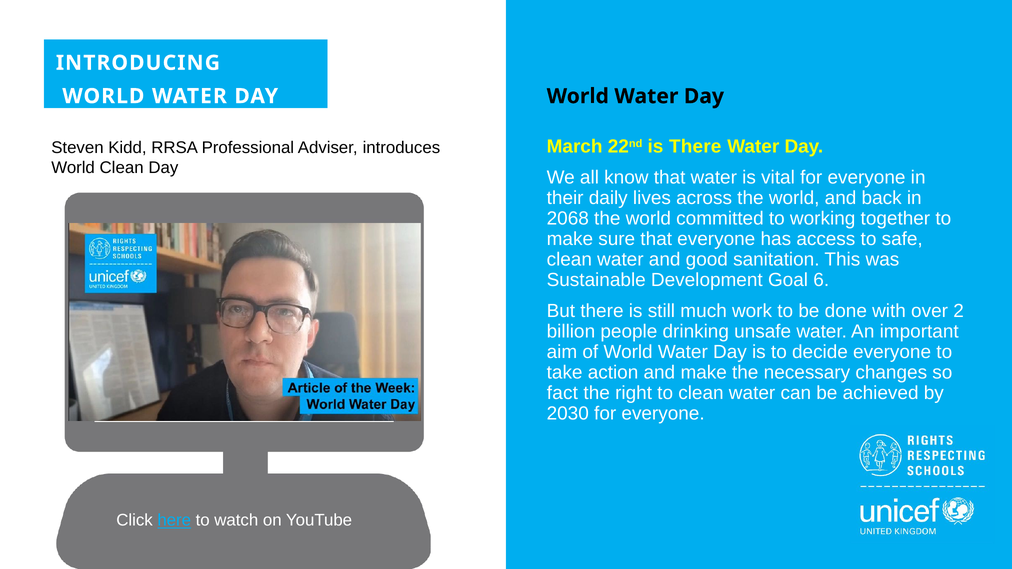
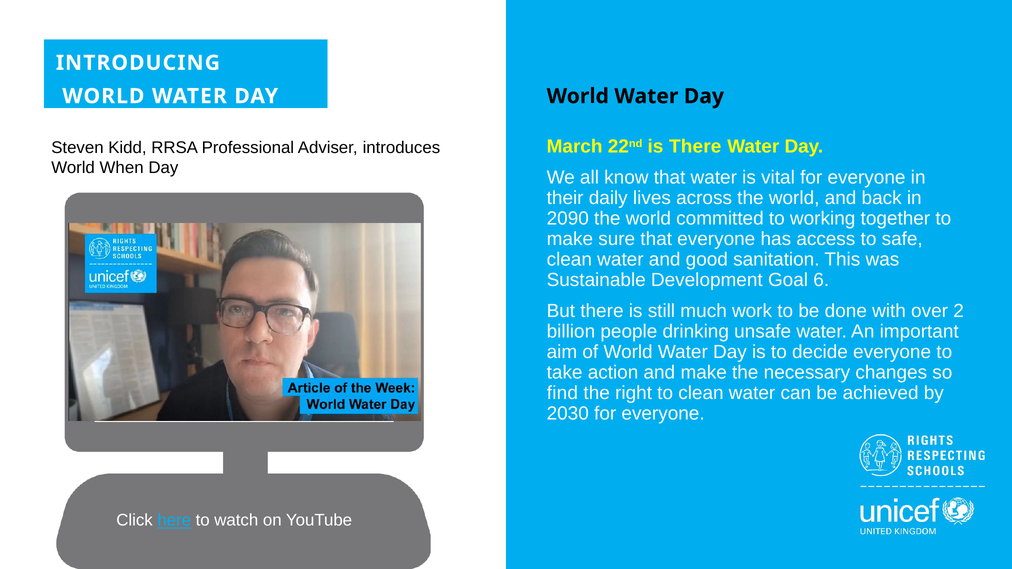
World Clean: Clean -> When (122, 168)
2068: 2068 -> 2090 (568, 219)
fact: fact -> find (562, 393)
